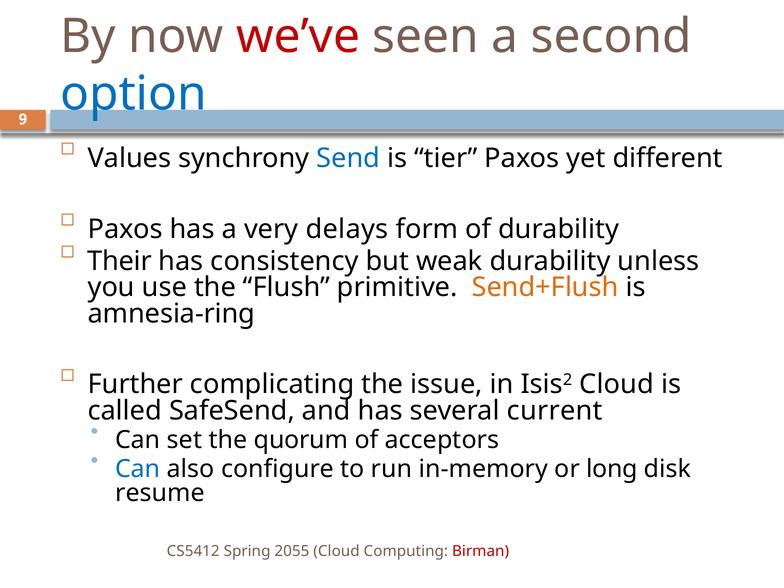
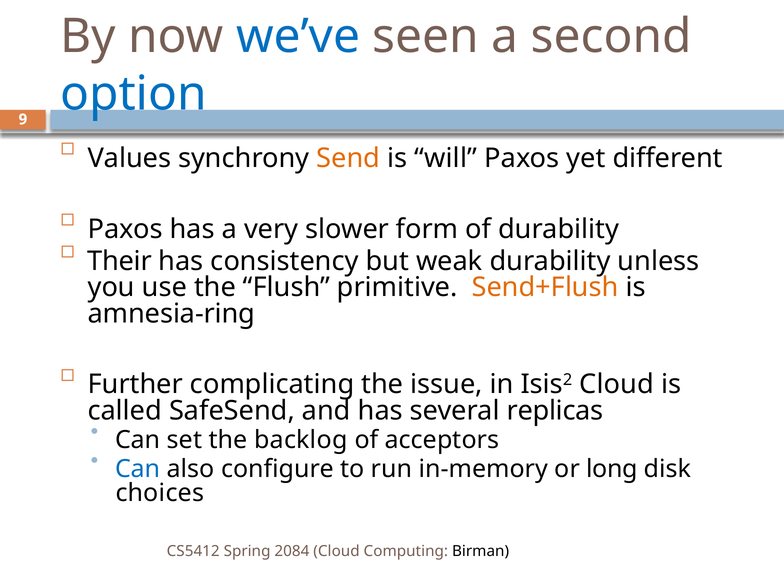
we’ve colour: red -> blue (298, 37)
Send colour: blue -> orange (348, 158)
tier: tier -> will (446, 158)
delays: delays -> slower (347, 229)
current: current -> replicas (555, 411)
quorum: quorum -> backlog (301, 440)
resume: resume -> choices (160, 493)
2055: 2055 -> 2084 (292, 551)
Birman colour: red -> black (481, 551)
